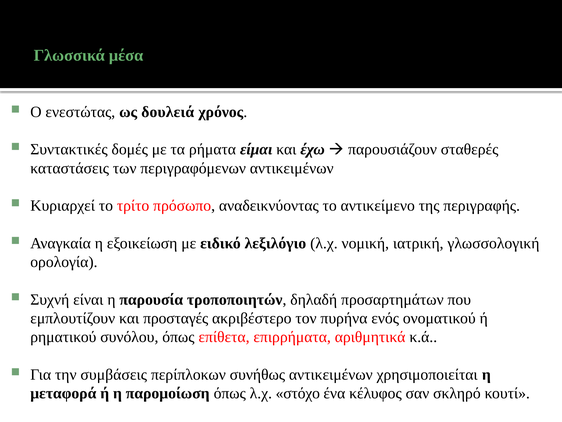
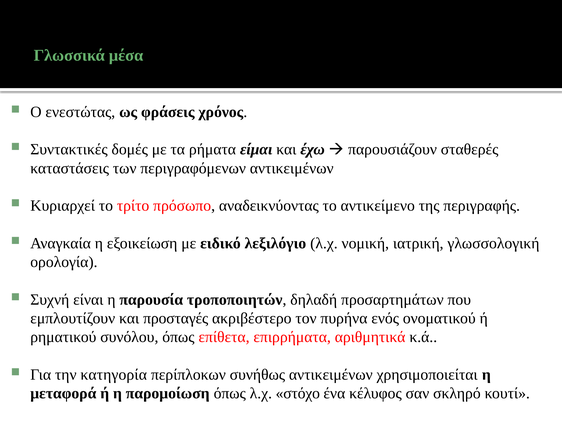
δουλειά: δουλειά -> φράσεις (168, 112)
συμβάσεις: συμβάσεις -> κατηγορία (114, 374)
